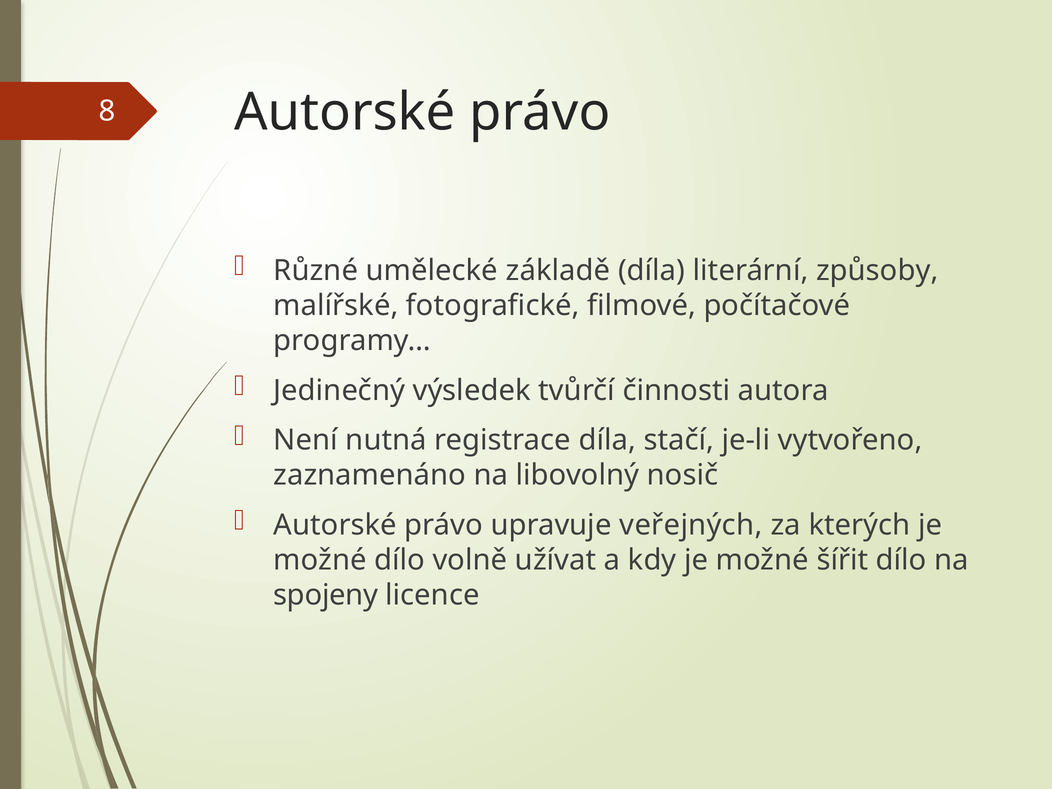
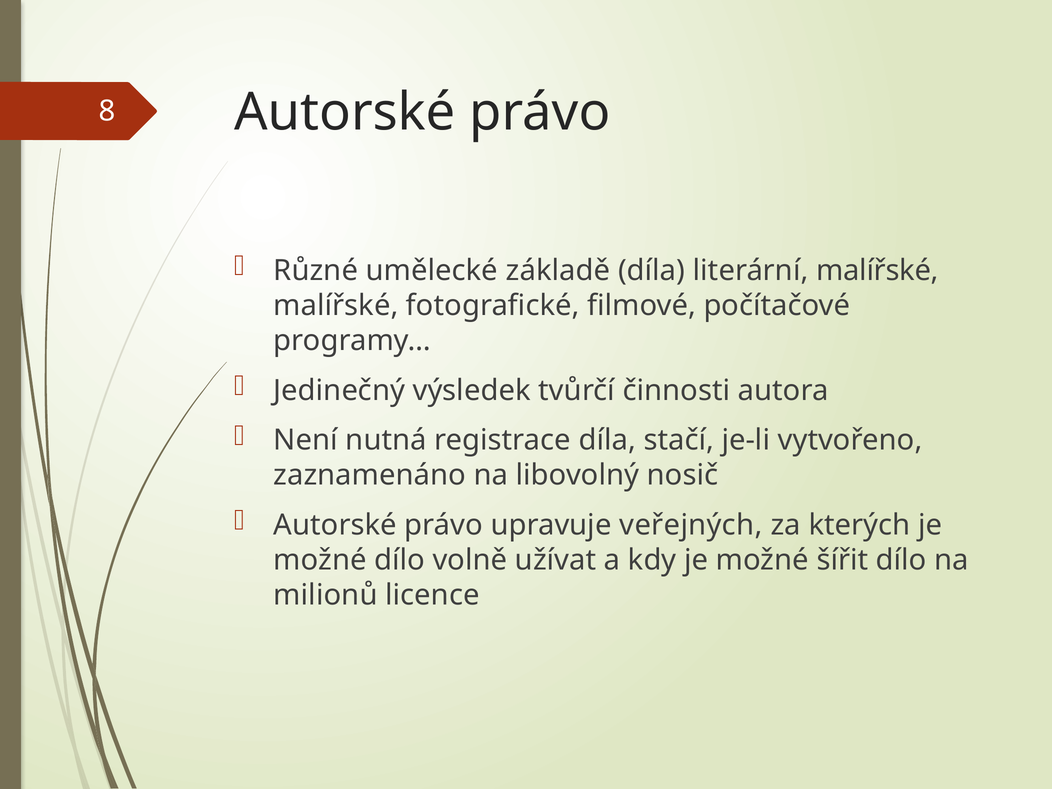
literární způsoby: způsoby -> malířské (877, 270)
spojeny: spojeny -> milionů (326, 595)
